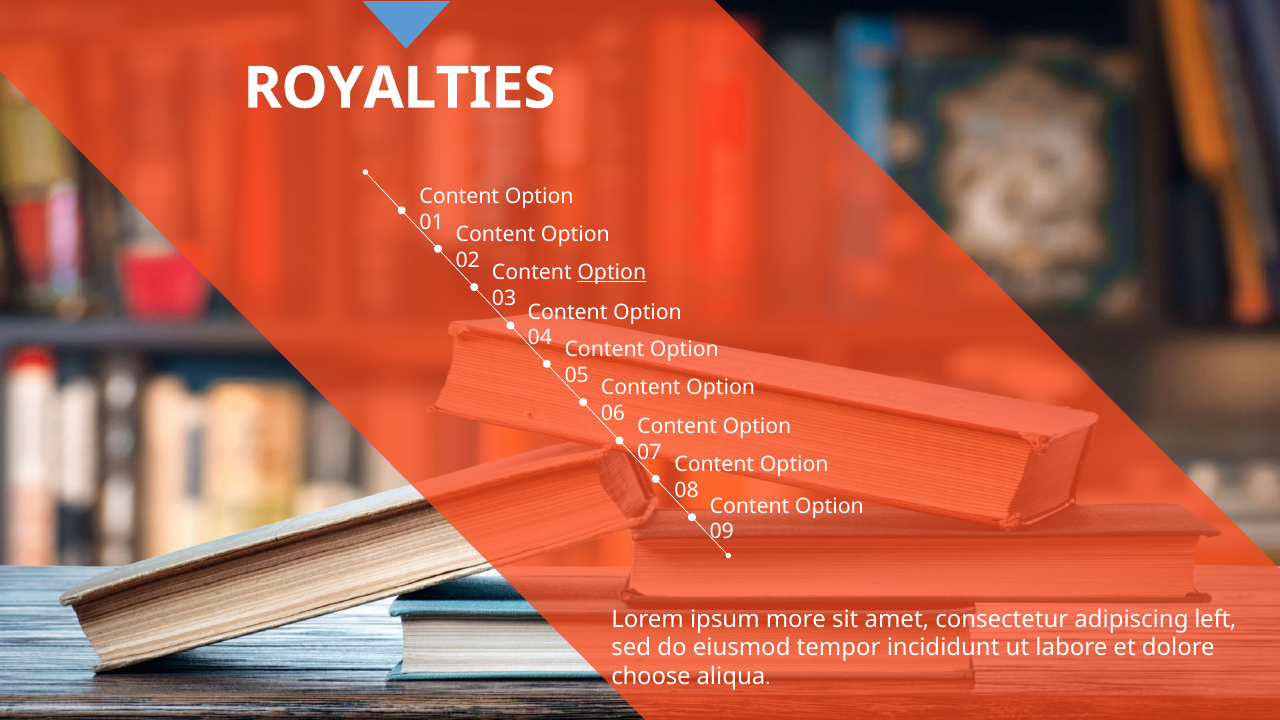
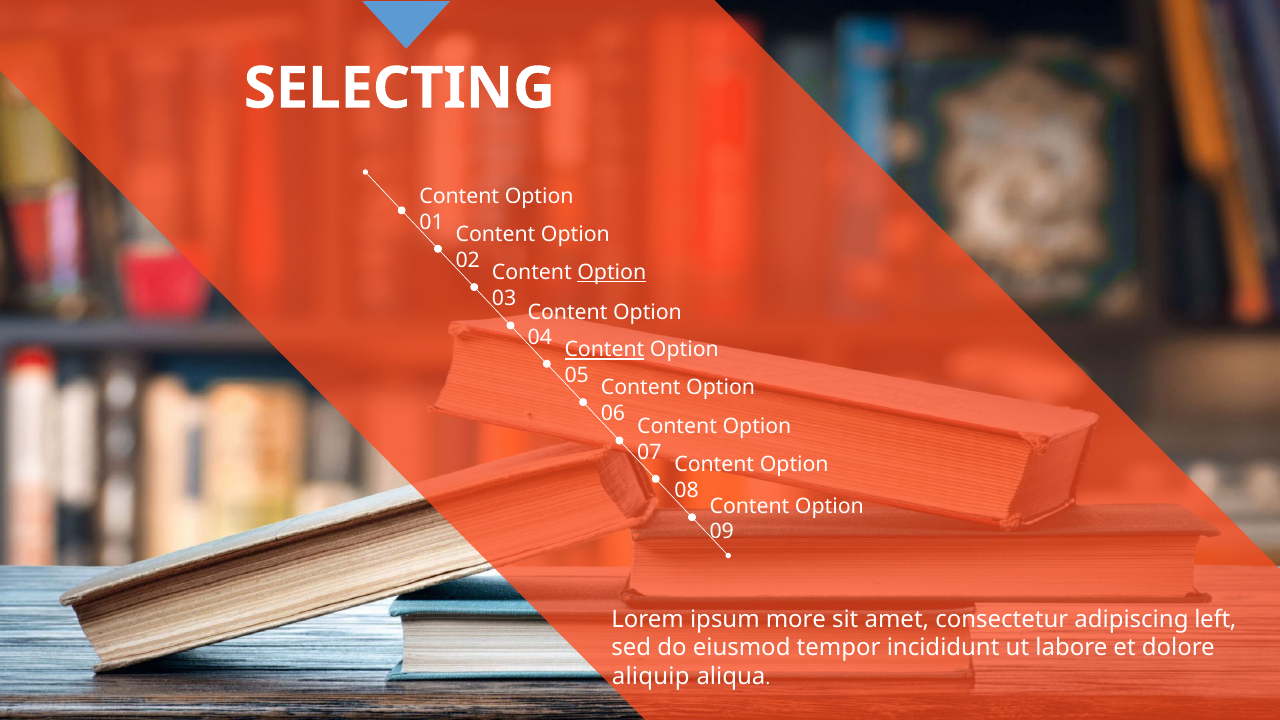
ROYALTIES: ROYALTIES -> SELECTING (400, 88)
Content underline: none -> present (604, 350)
choose: choose -> aliquip (651, 677)
